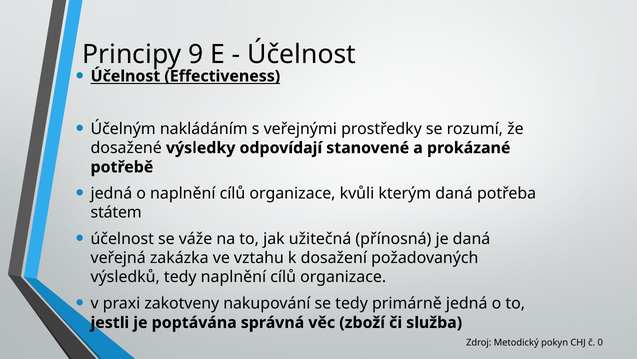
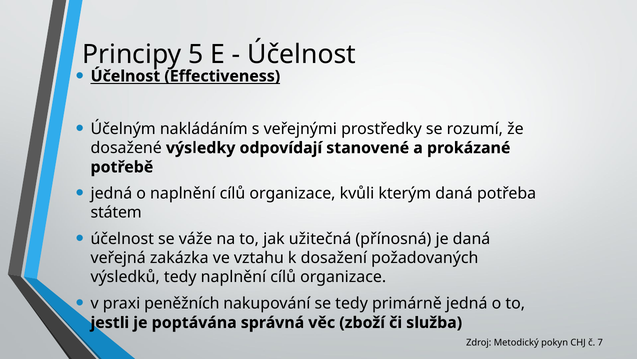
9: 9 -> 5 (196, 54)
zakotveny: zakotveny -> peněžních (182, 303)
0: 0 -> 7 (600, 342)
